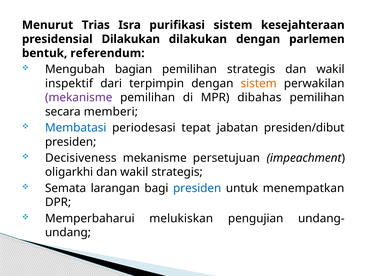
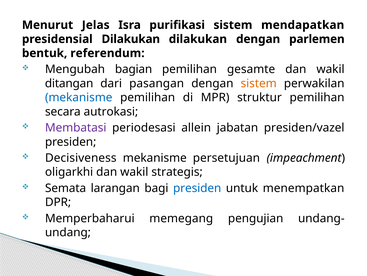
Trias: Trias -> Jelas (96, 25)
kesejahteraan: kesejahteraan -> mendapatkan (303, 25)
pemilihan strategis: strategis -> gesamte (251, 69)
inspektif: inspektif -> ditangan (69, 83)
terpimpin: terpimpin -> pasangan (157, 83)
mekanisme colour: purple -> blue (79, 97)
dibahas: dibahas -> struktur (259, 97)
memberi: memberi -> autrokasi (111, 111)
Membatasi colour: blue -> purple (76, 127)
tepat: tepat -> allein (196, 127)
presiden/dibut: presiden/dibut -> presiden/vazel (304, 127)
melukiskan: melukiskan -> memegang (181, 218)
